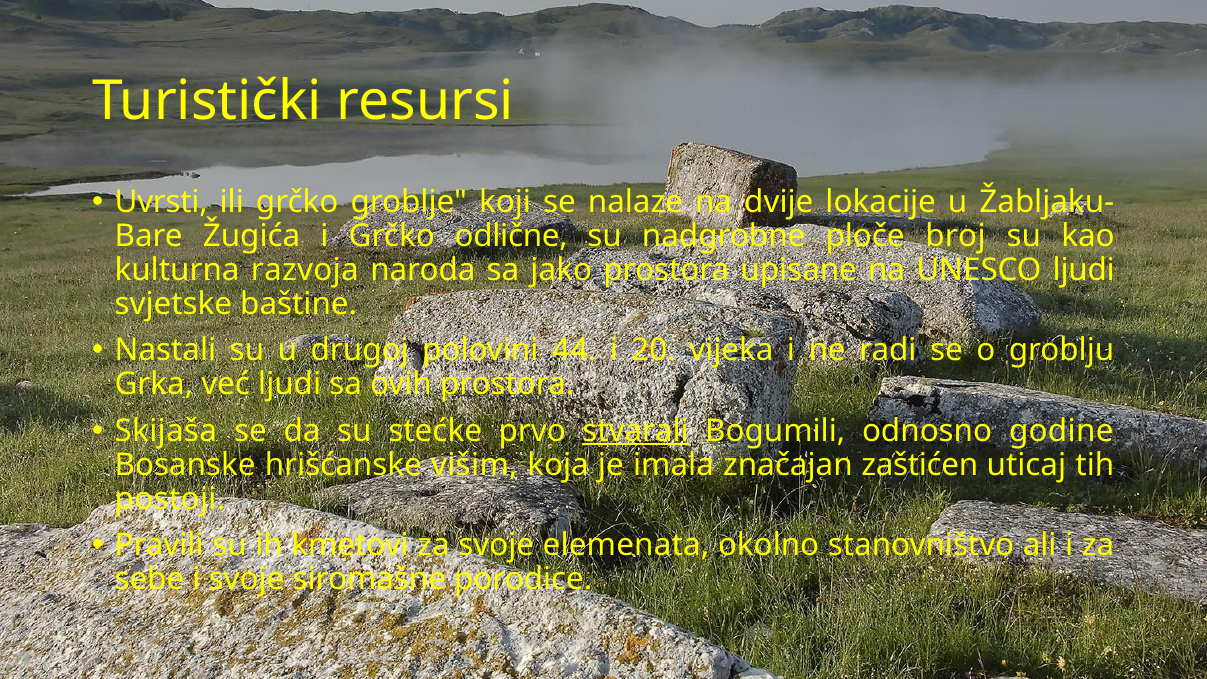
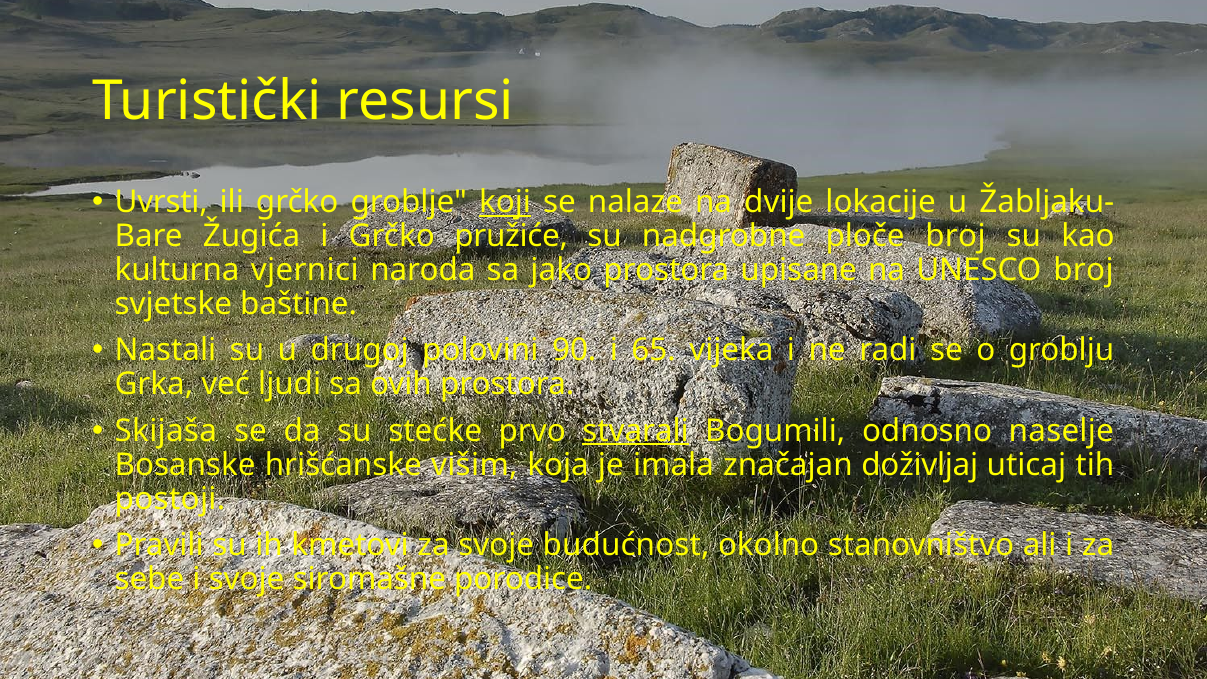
koji underline: none -> present (505, 202)
odlične: odlične -> pružiće (511, 236)
razvoja: razvoja -> vjernici (305, 270)
UNESCO ljudi: ljudi -> broj (1083, 270)
44: 44 -> 90 (574, 350)
20: 20 -> 65 (654, 350)
godine: godine -> naselje (1061, 431)
zaštićen: zaštićen -> doživljaj (920, 465)
elemenata: elemenata -> budućnost (626, 545)
